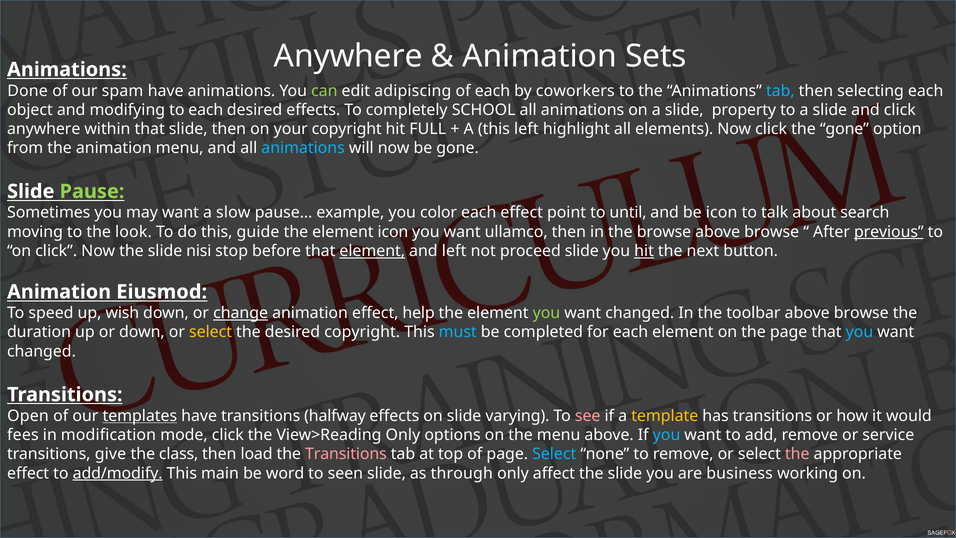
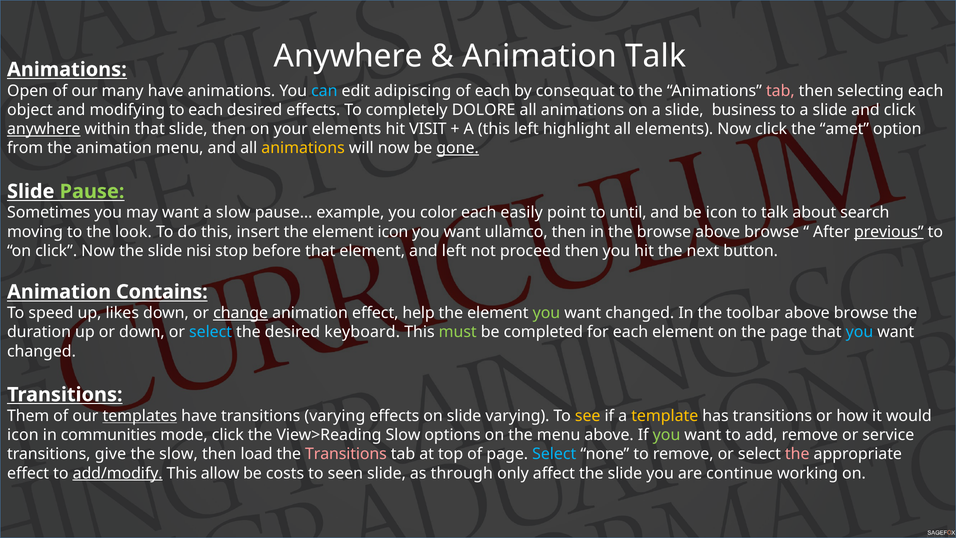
Animation Sets: Sets -> Talk (656, 56)
Done: Done -> Open (28, 91)
spam: spam -> many (123, 91)
can colour: light green -> light blue (324, 91)
coworkers: coworkers -> consequat (575, 91)
tab colour: light blue -> pink (780, 91)
SCHOOL: SCHOOL -> DOLORE (484, 110)
property: property -> business (744, 110)
anywhere underline: none -> present (44, 129)
your copyright: copyright -> elements (347, 129)
FULL: FULL -> VISIT (428, 129)
the gone: gone -> amet (844, 129)
animations colour: light blue -> yellow (303, 148)
gone underline: none -> present (458, 148)
each effect: effect -> easily (522, 213)
guide: guide -> insert (258, 232)
element underline: present -> none (372, 251)
proceed slide: slide -> then (582, 251)
hit underline: present -> none (644, 251)
Eiusmod: Eiusmod -> Contains (162, 292)
wish: wish -> likes (122, 313)
select colour: yellow -> light blue (211, 332)
desired copyright: copyright -> keyboard (362, 332)
must colour: light blue -> light green (458, 332)
Open: Open -> Them (28, 416)
transitions halfway: halfway -> varying (335, 416)
see colour: pink -> yellow (588, 416)
fees: fees -> icon (23, 435)
modification: modification -> communities (109, 435)
View>Reading Only: Only -> Slow (403, 435)
you colour: light blue -> light green (667, 435)
the class: class -> slow (178, 454)
main: main -> allow (220, 473)
word: word -> costs (285, 473)
business: business -> continue (740, 473)
